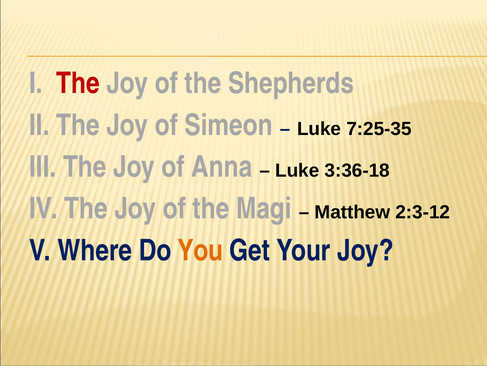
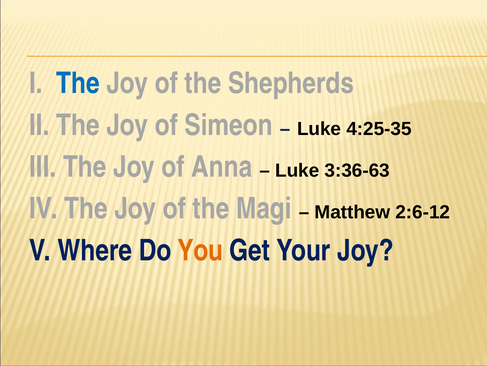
The colour: red -> blue (78, 83)
7:25-35: 7:25-35 -> 4:25-35 (379, 129)
3:36-18: 3:36-18 -> 3:36-63 (357, 170)
2:3-12: 2:3-12 -> 2:6-12 (423, 212)
